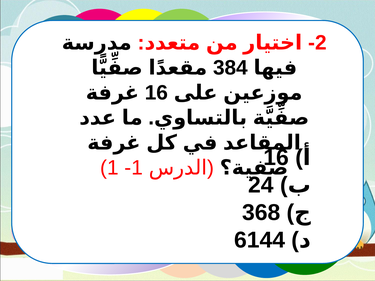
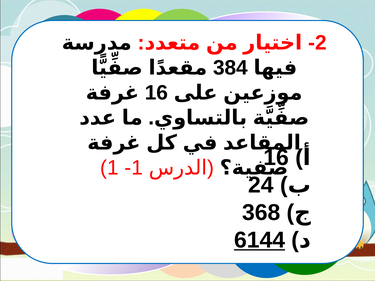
6144 underline: none -> present (260, 240)
